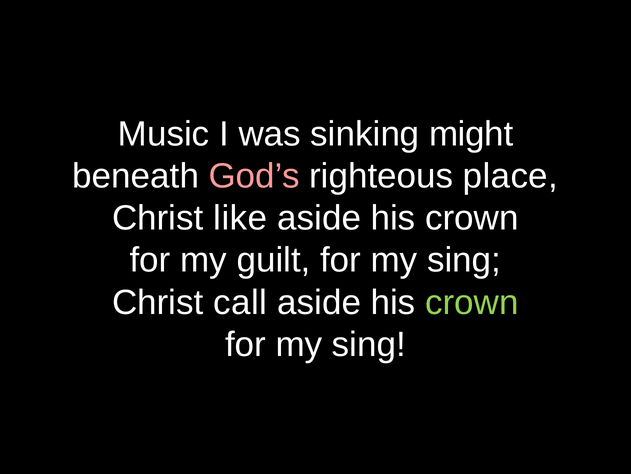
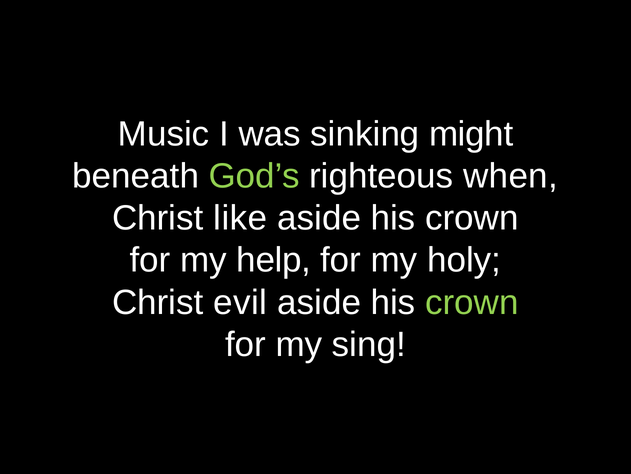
God’s colour: pink -> light green (254, 176)
place: place -> when (510, 176)
guilt: guilt -> help (274, 260)
sing: sing -> holy (464, 260)
call: call -> evil (240, 302)
